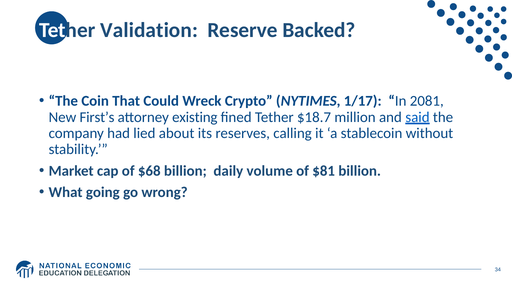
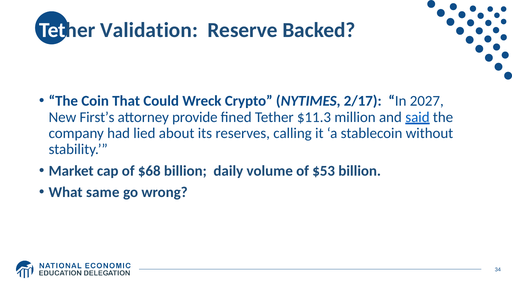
1/17: 1/17 -> 2/17 (363, 101)
2081: 2081 -> 2027 (427, 101)
existing: existing -> provide (195, 117)
$18.7: $18.7 -> $11.3 (314, 117)
$81: $81 -> $53 (324, 171)
going: going -> same (103, 192)
